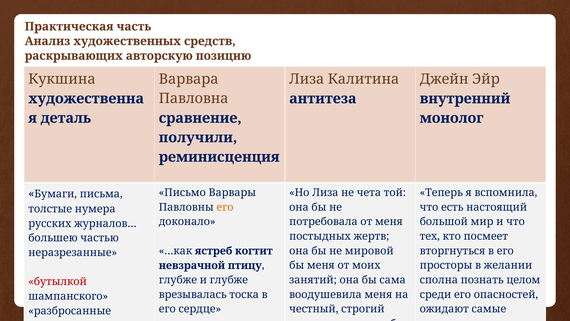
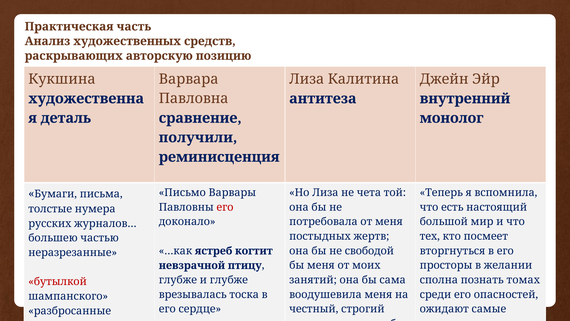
его colour: orange -> red (225, 207)
мировой: мировой -> свободой (369, 251)
целом: целом -> томах (523, 280)
